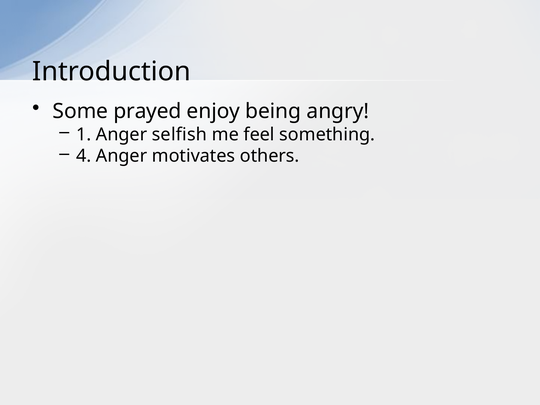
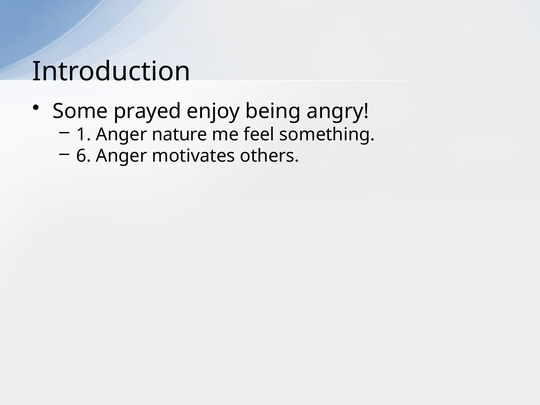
selfish: selfish -> nature (180, 134)
4: 4 -> 6 (84, 156)
